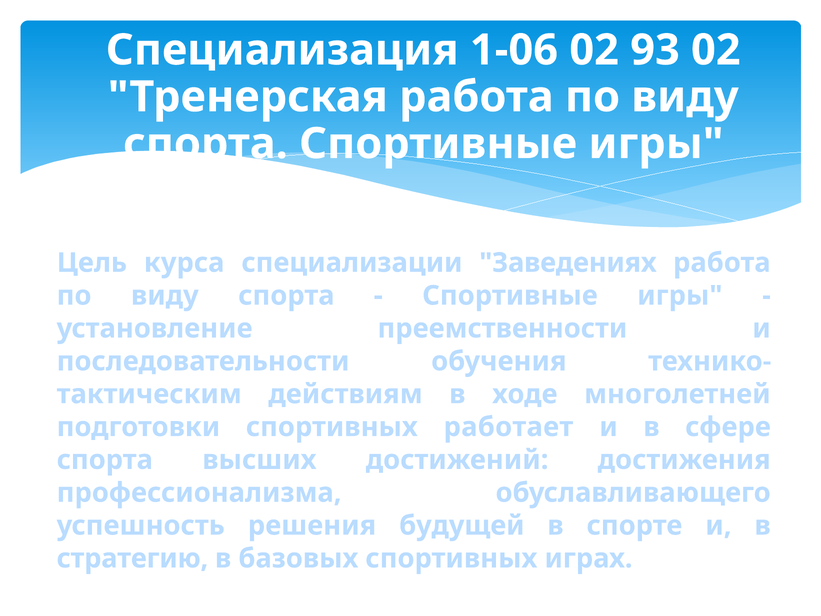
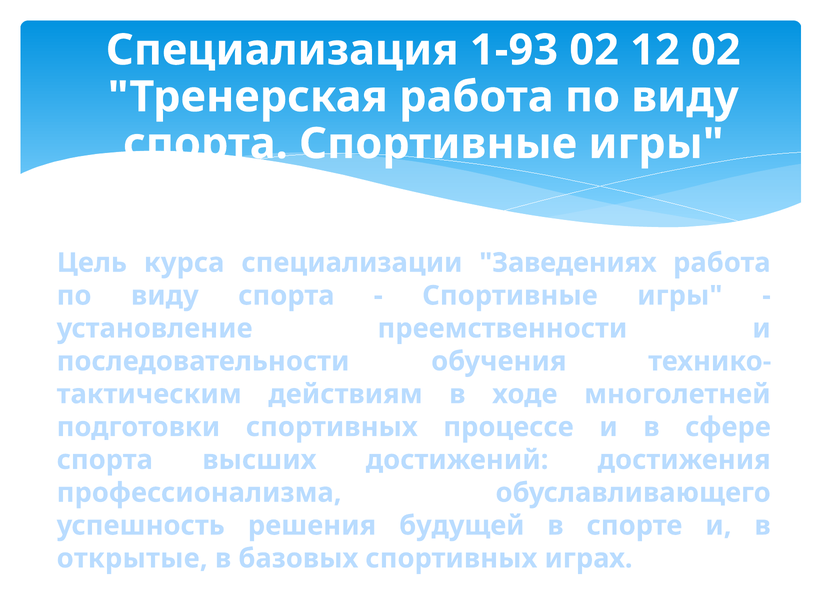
1-06: 1-06 -> 1-93 (514, 50)
93: 93 -> 12 (655, 50)
работает: работает -> процессе (509, 427)
стратегию: стратегию -> открытые (132, 558)
